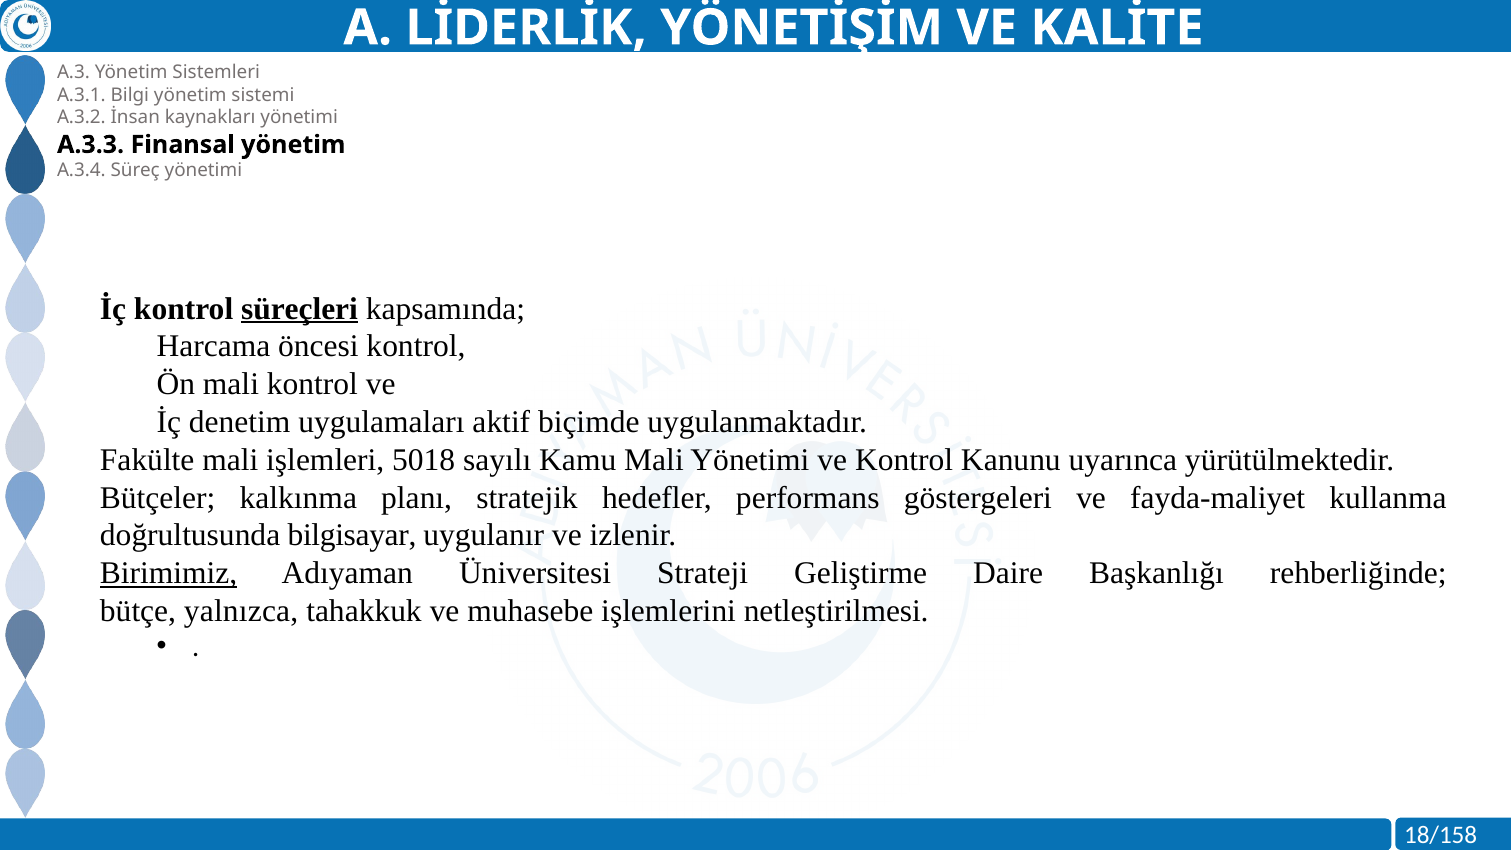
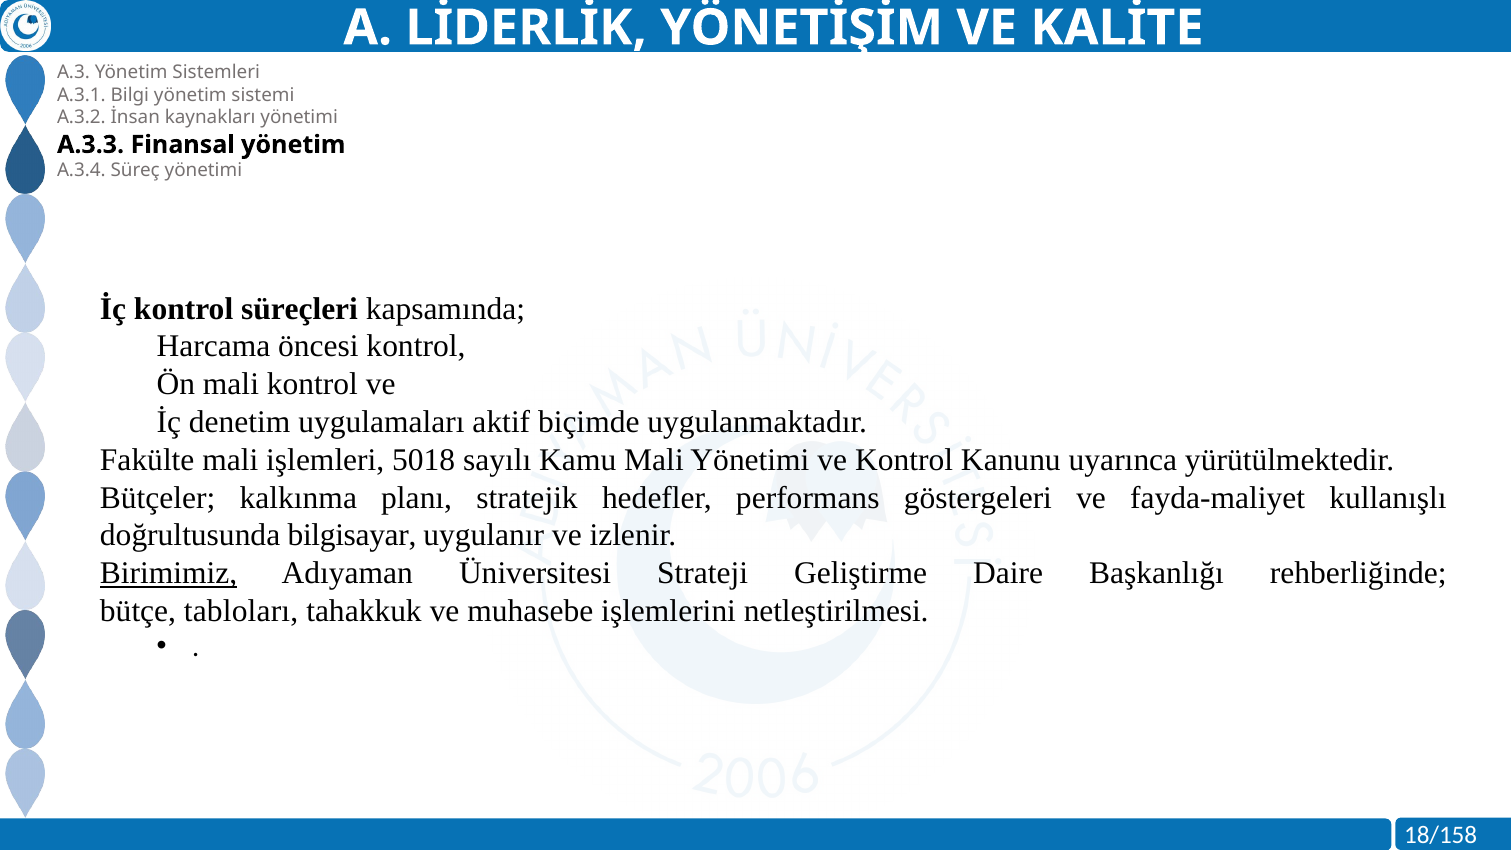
süreçleri underline: present -> none (299, 309)
kullanma: kullanma -> kullanışlı (1388, 498)
yalnızca: yalnızca -> tabloları (241, 611)
